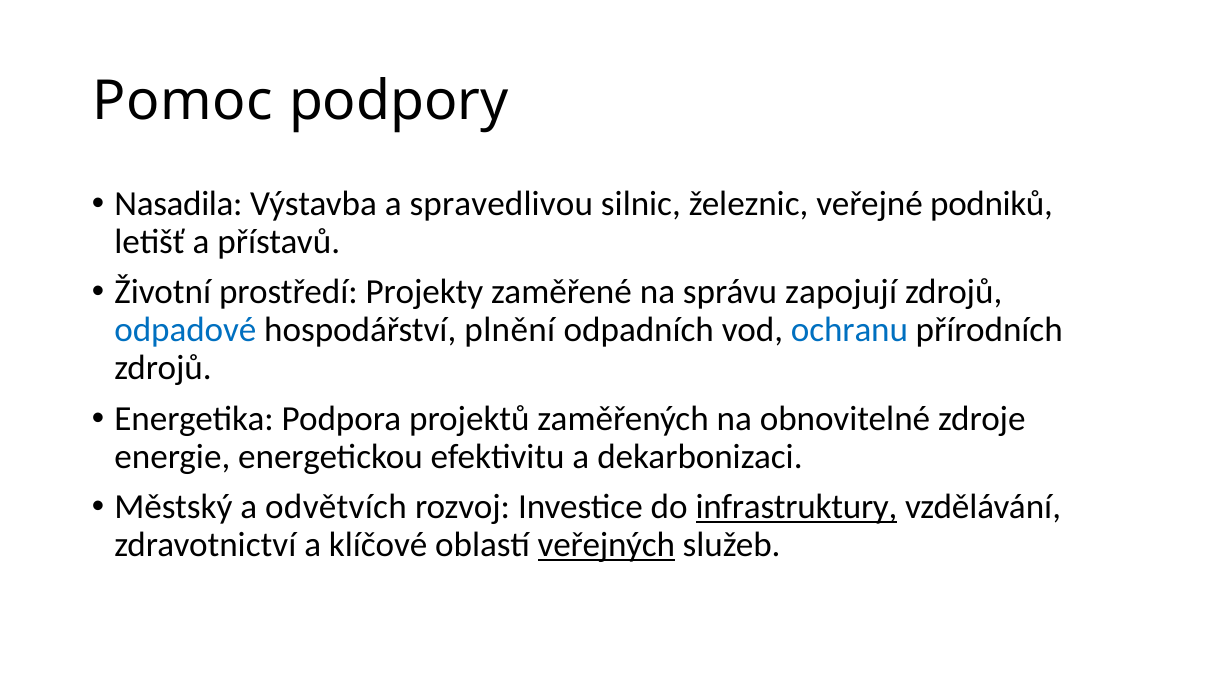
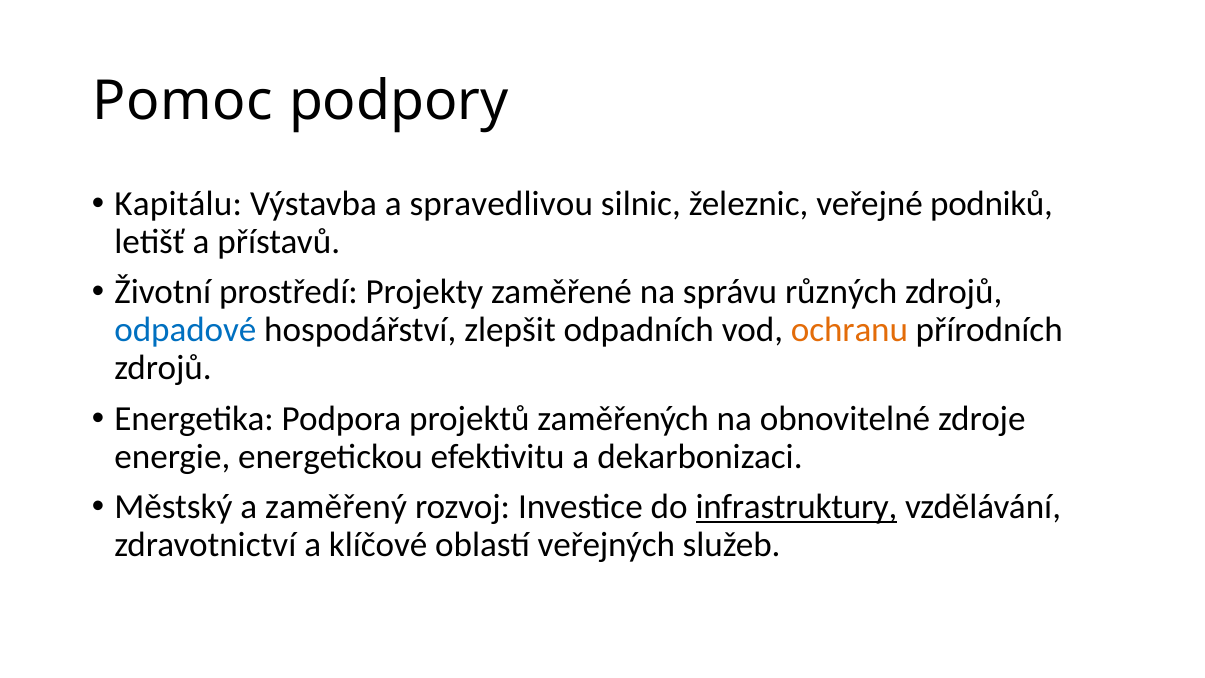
Nasadila: Nasadila -> Kapitálu (178, 204)
zapojují: zapojují -> různých (841, 292)
plnění: plnění -> zlepšit (510, 330)
ochranu colour: blue -> orange (849, 330)
odvětvích: odvětvích -> zaměřený (336, 507)
veřejných underline: present -> none (606, 545)
